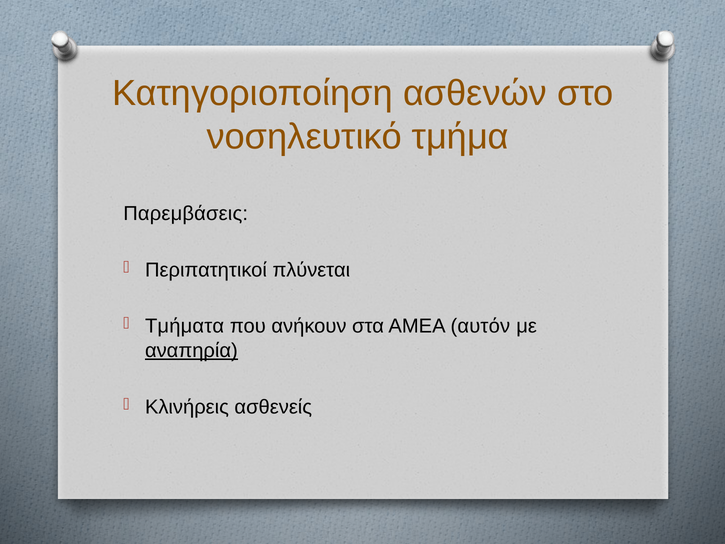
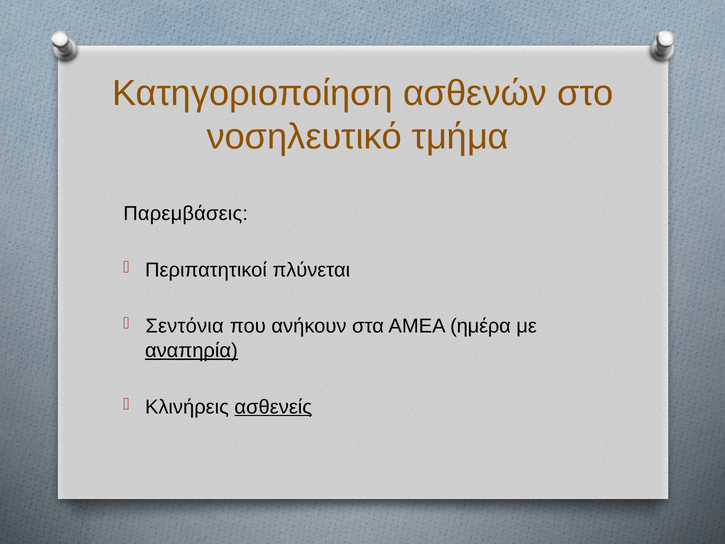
Τμήματα: Τμήματα -> Σεντόνια (185, 326)
αυτόν: αυτόν -> ημέρα (481, 326)
ασθενείς underline: none -> present (273, 407)
